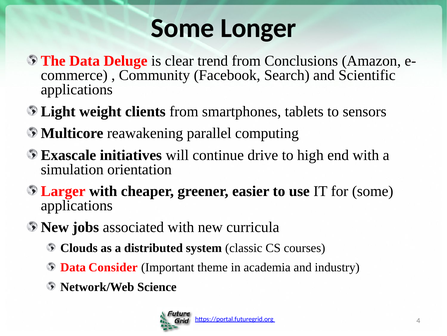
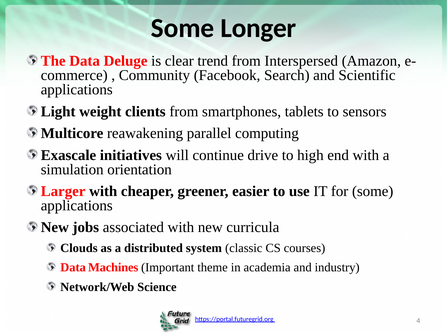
Conclusions: Conclusions -> Interspersed (301, 61)
Consider: Consider -> Machines (113, 267)
